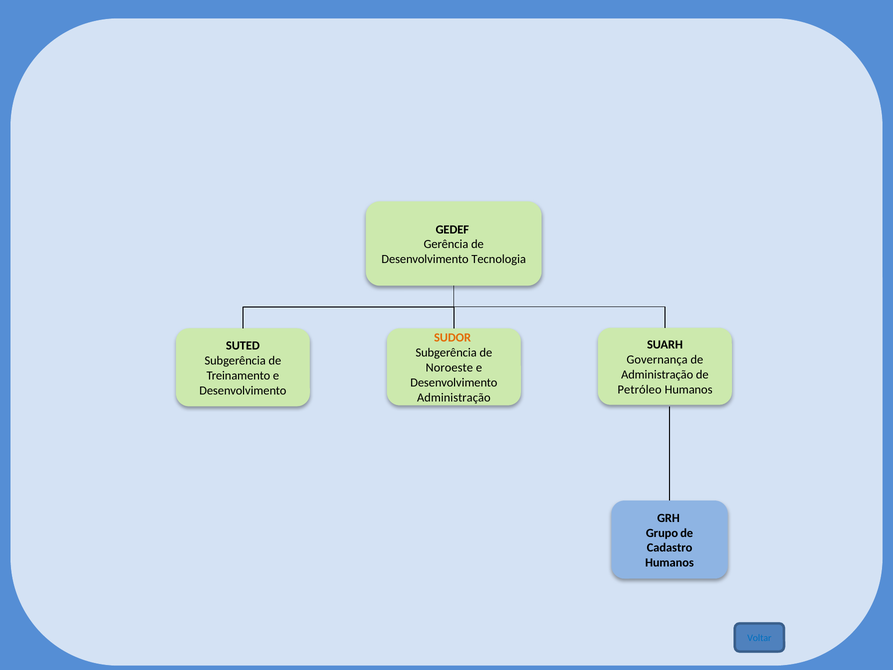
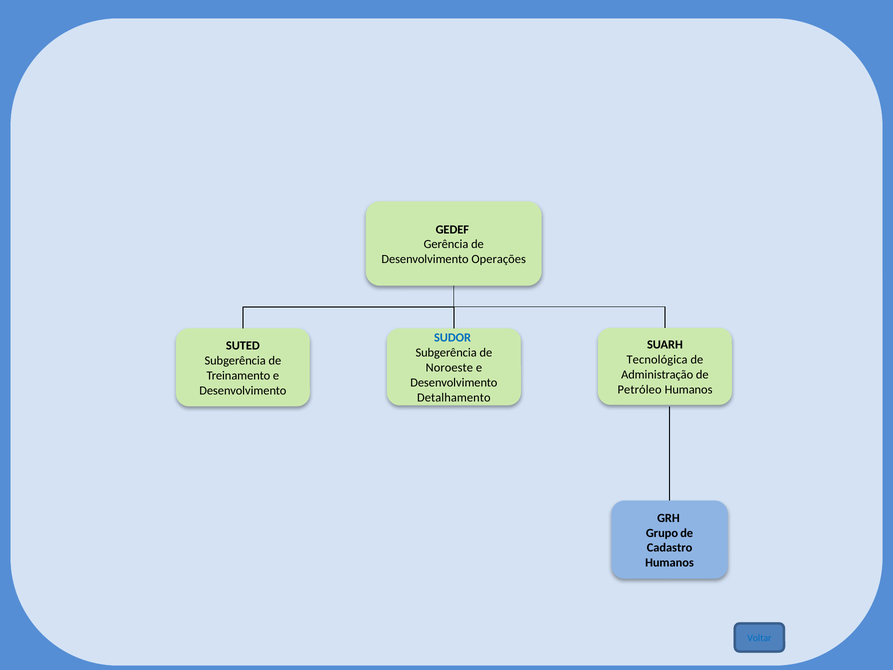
Tecnologia: Tecnologia -> Operações (499, 259)
SUDOR colour: orange -> blue (453, 338)
Governança: Governança -> Tecnológica (657, 360)
Administração: Administração -> Detalhamento (454, 397)
